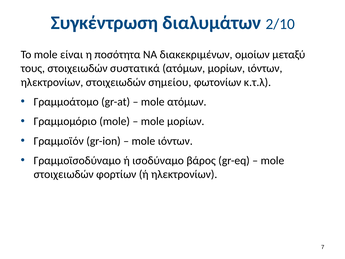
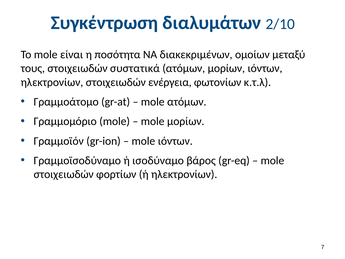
σημείου: σημείου -> ενέργεια (170, 82)
